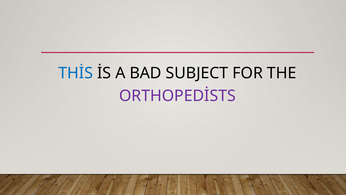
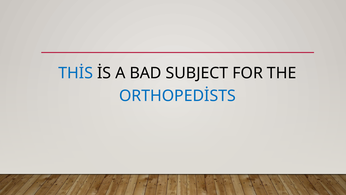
ORTHOPEDİSTS colour: purple -> blue (177, 96)
